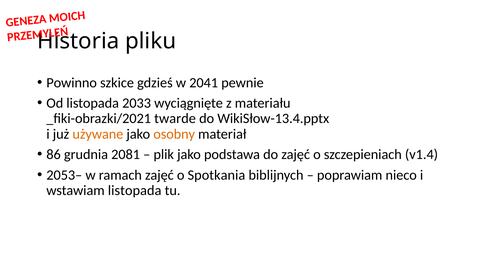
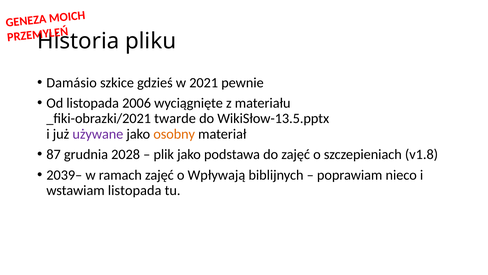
Powinno: Powinno -> Damásio (72, 83)
2041: 2041 -> 2021 (204, 83)
2033: 2033 -> 2006 (137, 103)
WikiSłow-13.4.pptx: WikiSłow-13.4.pptx -> WikiSłow-13.5.pptx (273, 118)
używane colour: orange -> purple (98, 134)
86: 86 -> 87 (54, 154)
2081: 2081 -> 2028 (126, 154)
v1.4: v1.4 -> v1.8 (422, 154)
2053–: 2053– -> 2039– (64, 175)
Spotkania: Spotkania -> Wpływają (216, 175)
